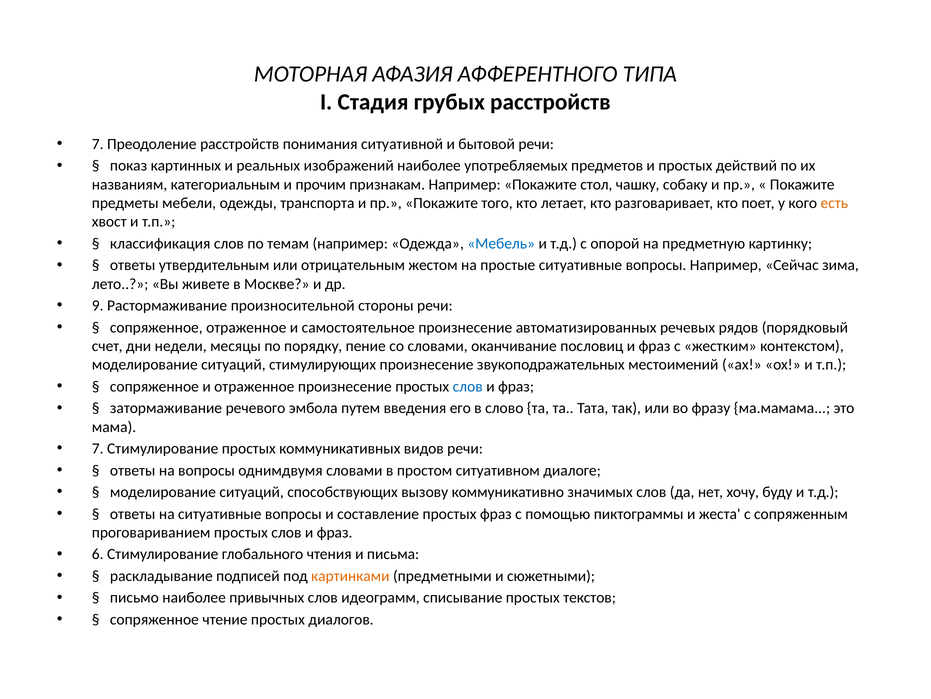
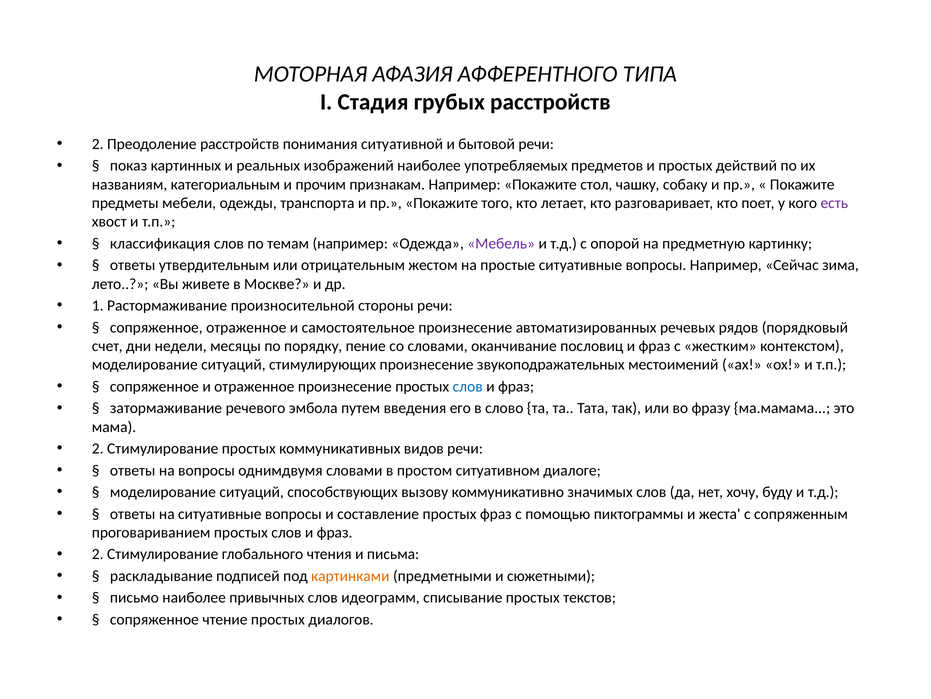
7: 7 -> 2 (98, 144)
есть colour: orange -> purple (834, 203)
Мебель colour: blue -> purple (501, 243)
9: 9 -> 1 (98, 305)
7: 7 -> 2 (98, 448)
6: 6 -> 2 (98, 554)
